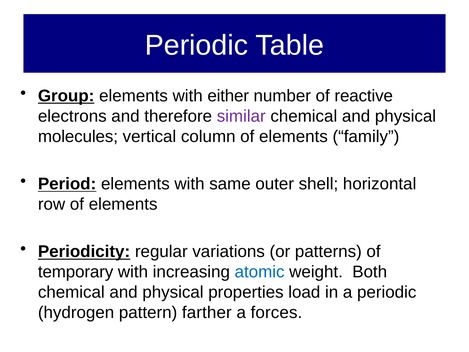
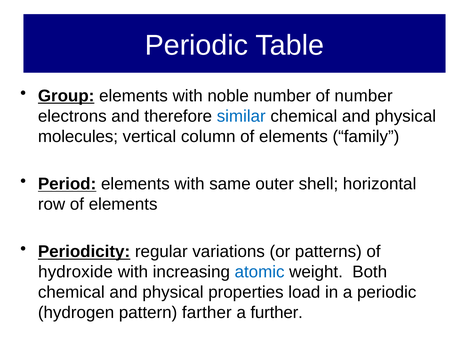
either: either -> noble (228, 96)
of reactive: reactive -> number (364, 96)
similar colour: purple -> blue (241, 116)
temporary: temporary -> hydroxide (75, 272)
forces: forces -> further (277, 312)
